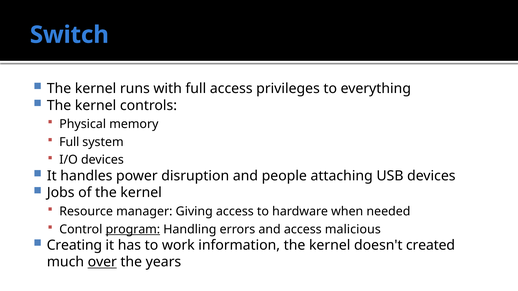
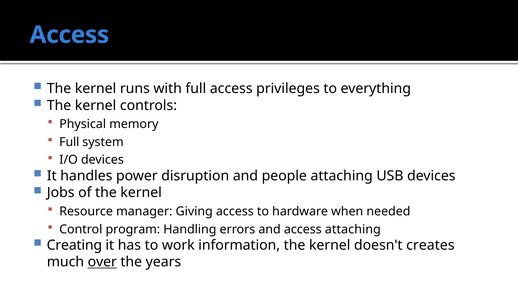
Switch: Switch -> Access (69, 35)
program underline: present -> none (133, 230)
access malicious: malicious -> attaching (353, 230)
created: created -> creates (430, 246)
